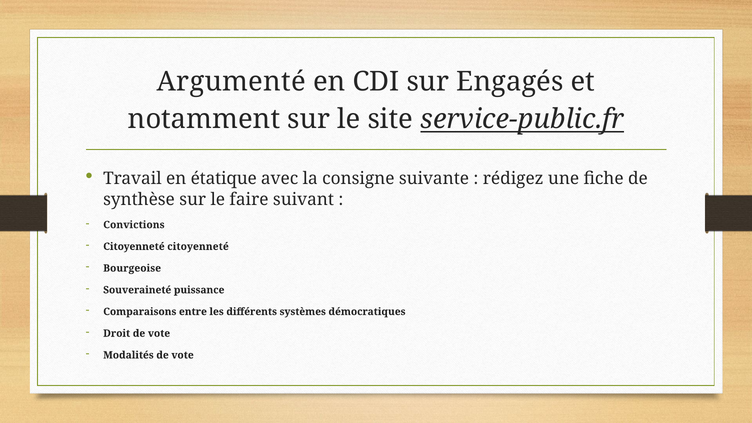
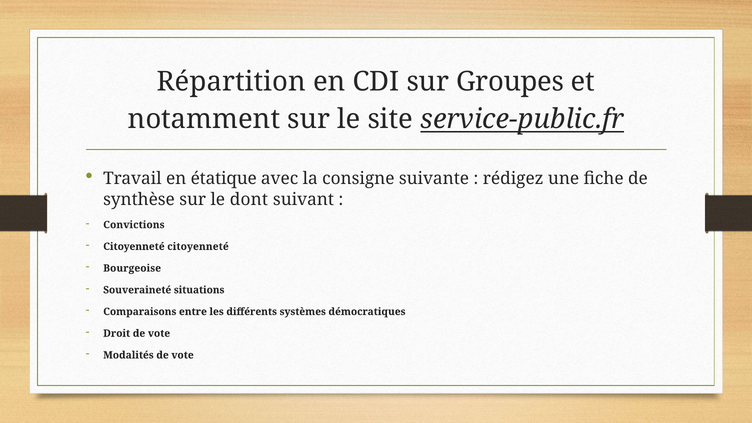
Argumenté: Argumenté -> Répartition (231, 82)
Engagés: Engagés -> Groupes (510, 82)
faire: faire -> dont (249, 200)
puissance: puissance -> situations (199, 290)
